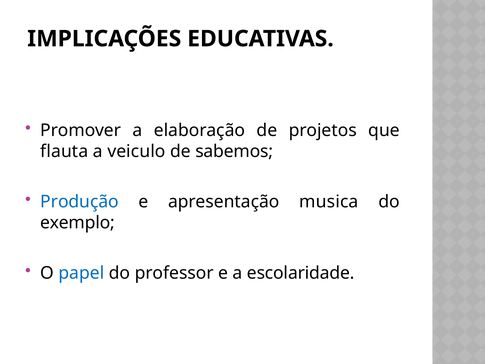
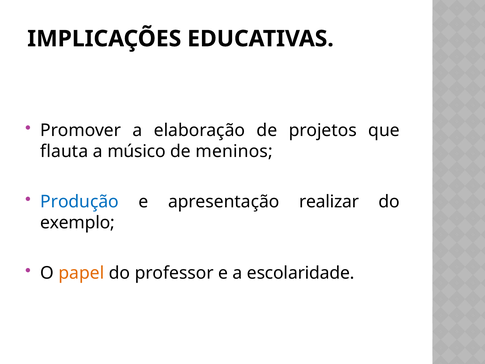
veiculo: veiculo -> músico (137, 151)
sabemos: sabemos -> meninos (234, 151)
musica: musica -> realizar (329, 202)
papel colour: blue -> orange (81, 273)
